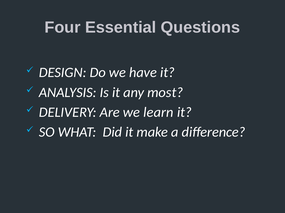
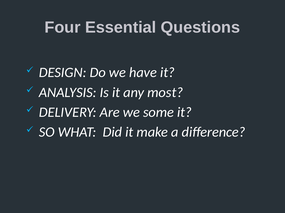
learn: learn -> some (158, 113)
